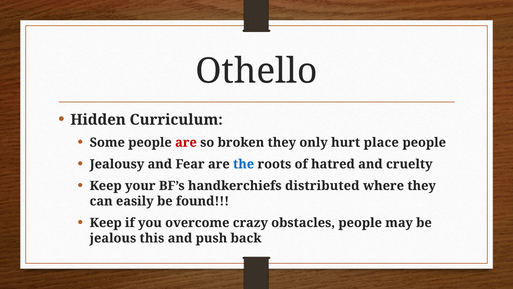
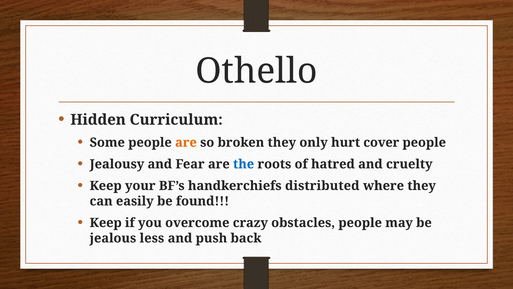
are colour: red -> orange (186, 142)
place: place -> cover (381, 142)
this: this -> less (152, 238)
